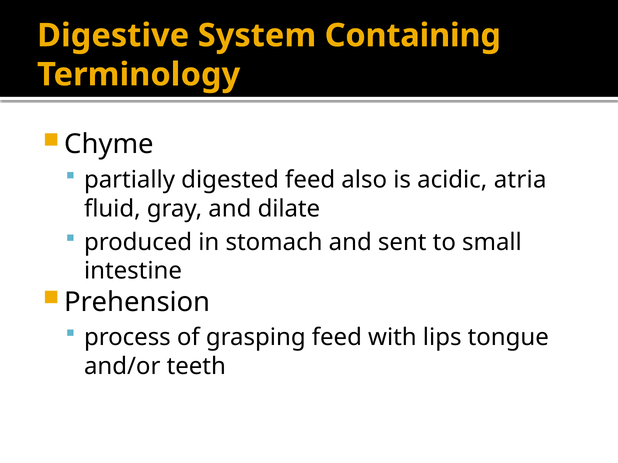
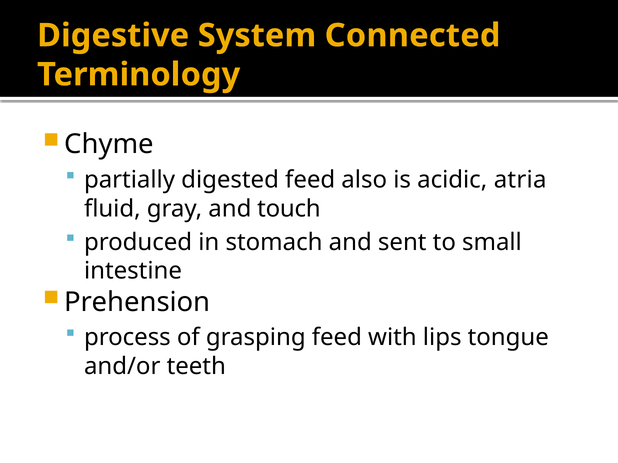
Containing: Containing -> Connected (413, 36)
dilate: dilate -> touch (289, 209)
